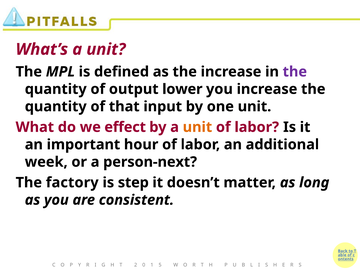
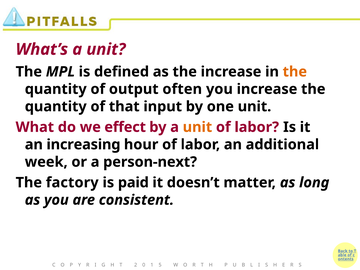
the colour: purple -> orange (295, 72)
lower: lower -> often (182, 89)
important: important -> increasing (83, 145)
step: step -> paid (133, 183)
